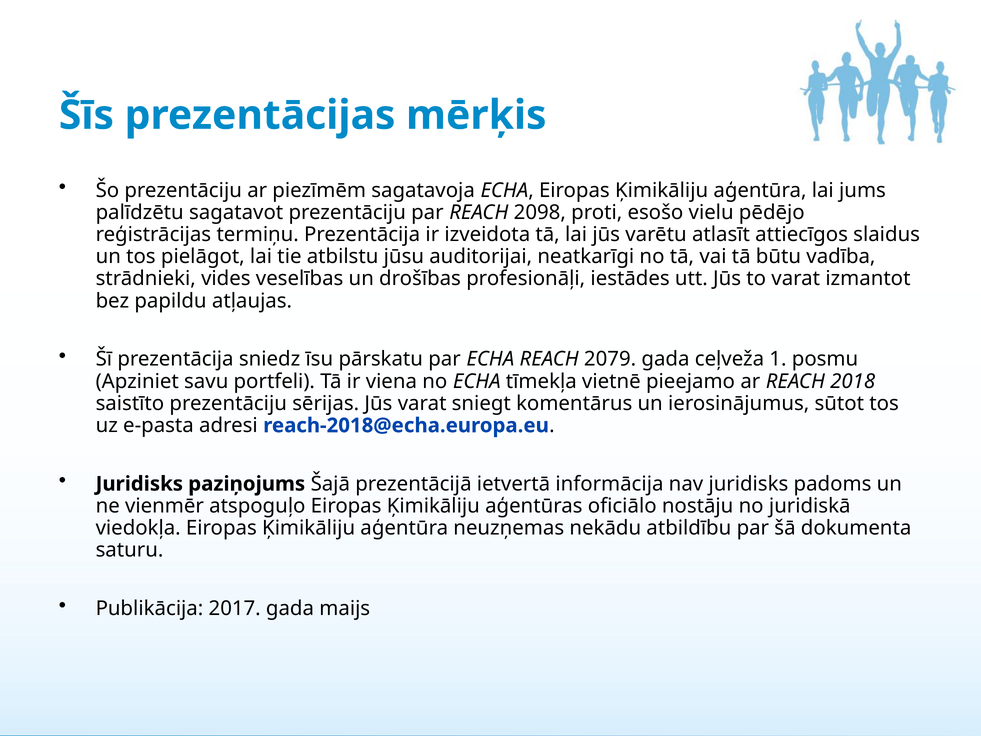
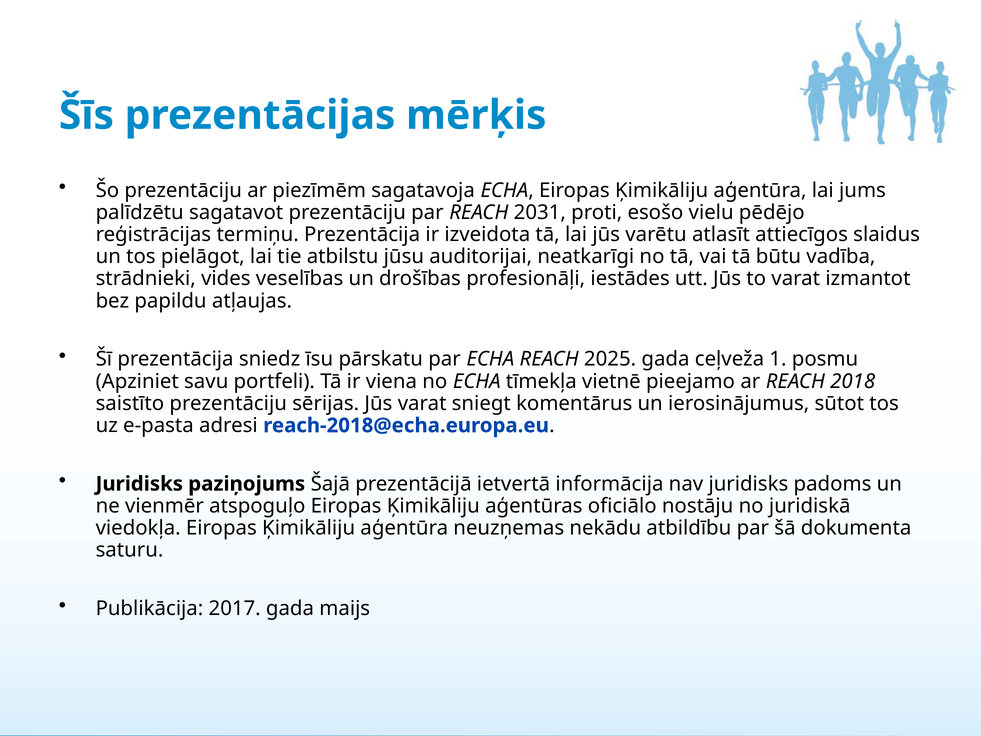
2098: 2098 -> 2031 (540, 212)
2079: 2079 -> 2025 (610, 359)
